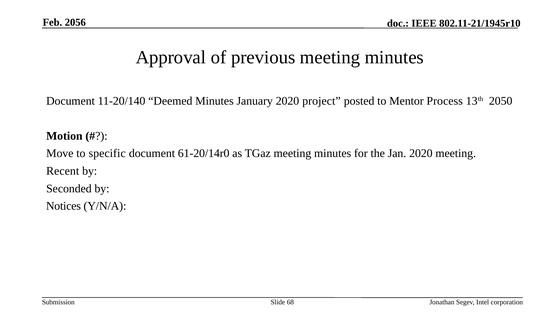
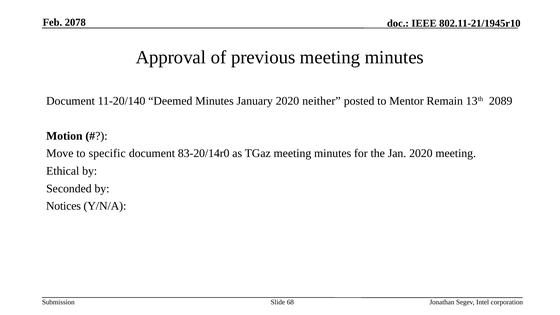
2056: 2056 -> 2078 (75, 22)
project: project -> neither (321, 101)
Process: Process -> Remain (445, 101)
2050: 2050 -> 2089 (501, 101)
61-20/14r0: 61-20/14r0 -> 83-20/14r0 (204, 153)
Recent: Recent -> Ethical (63, 171)
